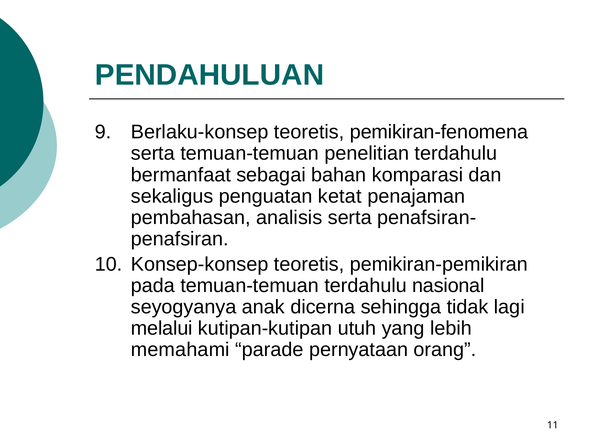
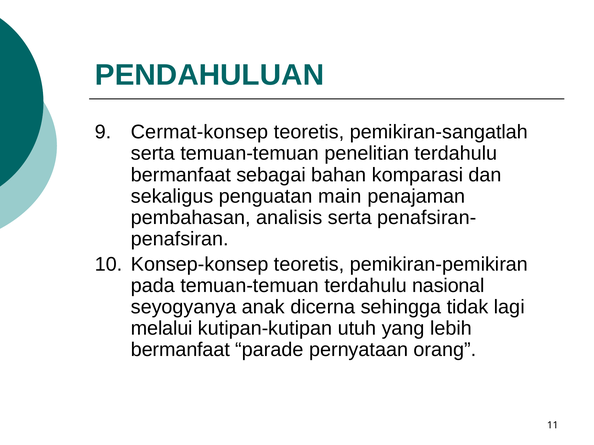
Berlaku-konsep: Berlaku-konsep -> Cermat-konsep (200, 132)
pemikiran-fenomena: pemikiran-fenomena -> pemikiran-sangatlah (439, 132)
ketat: ketat -> main (340, 196)
memahami: memahami -> bermanfaat (180, 350)
